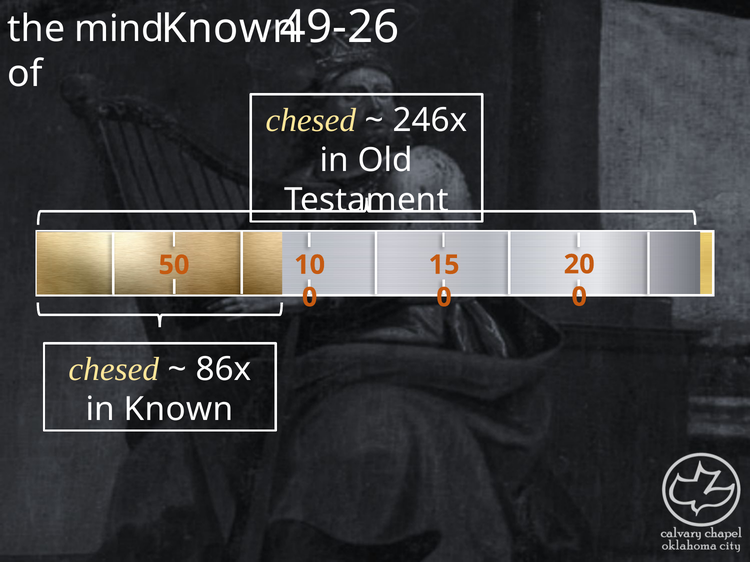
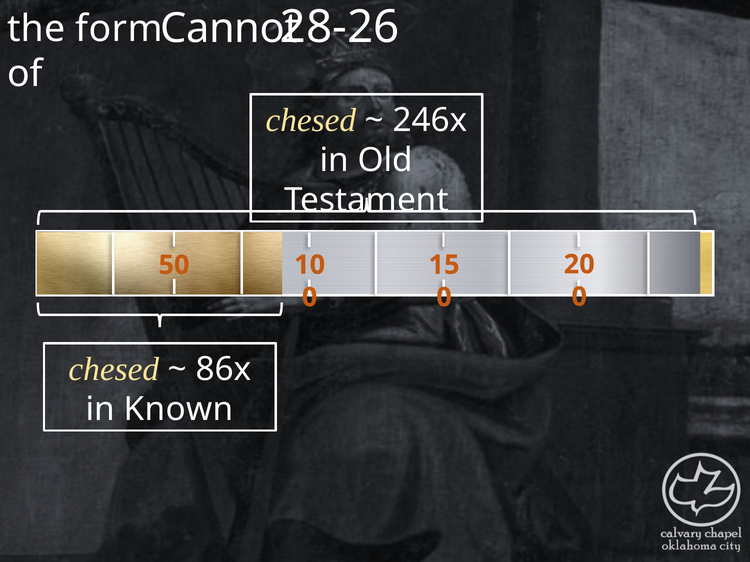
49-26: 49-26 -> 28-26 (340, 27)
Known: Known -> Cannot (230, 28)
mind: mind -> form (119, 29)
